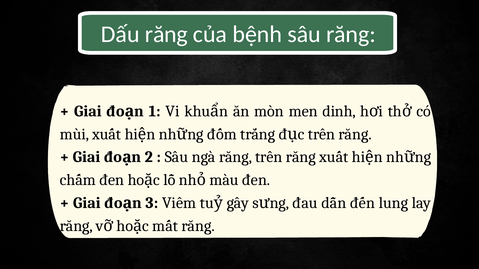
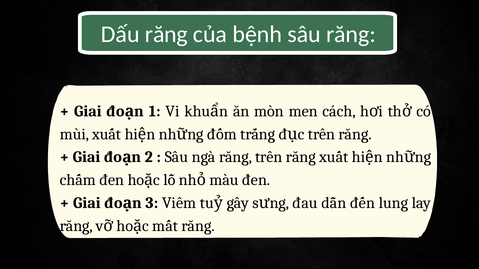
dinh: dinh -> cách (339, 111)
